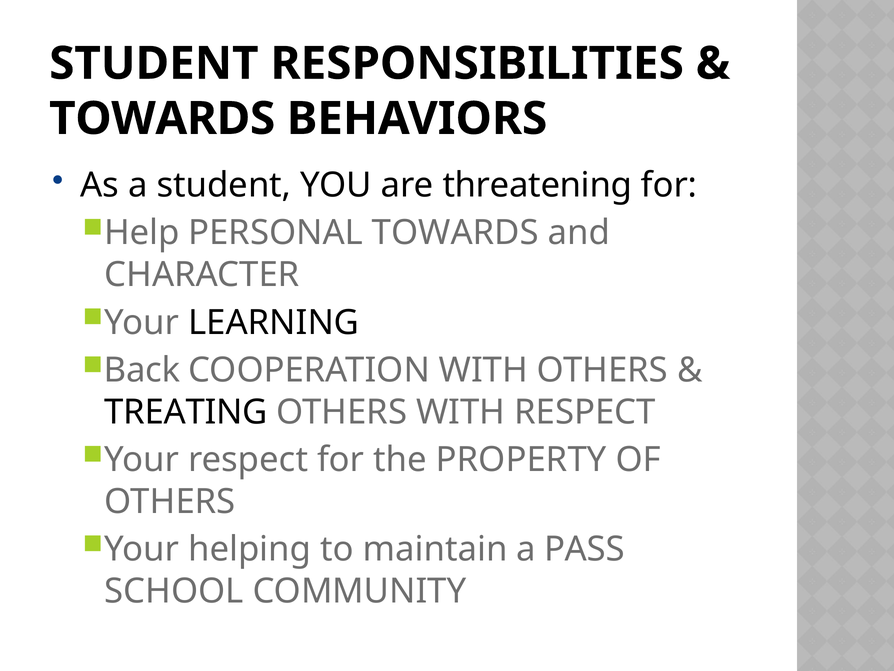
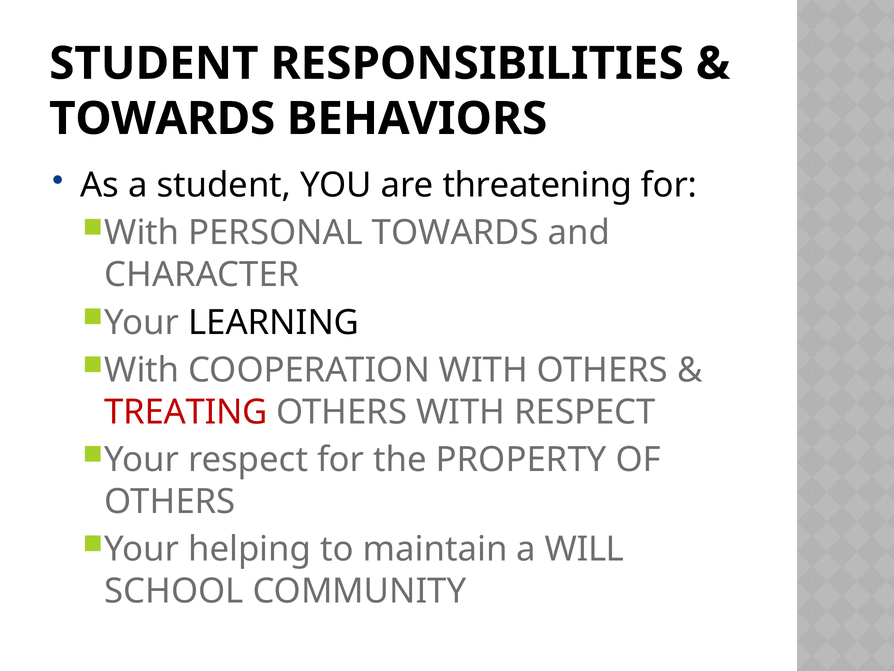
Help: Help -> With (142, 233)
Back: Back -> With (142, 370)
TREATING colour: black -> red (186, 412)
PASS: PASS -> WILL (584, 549)
